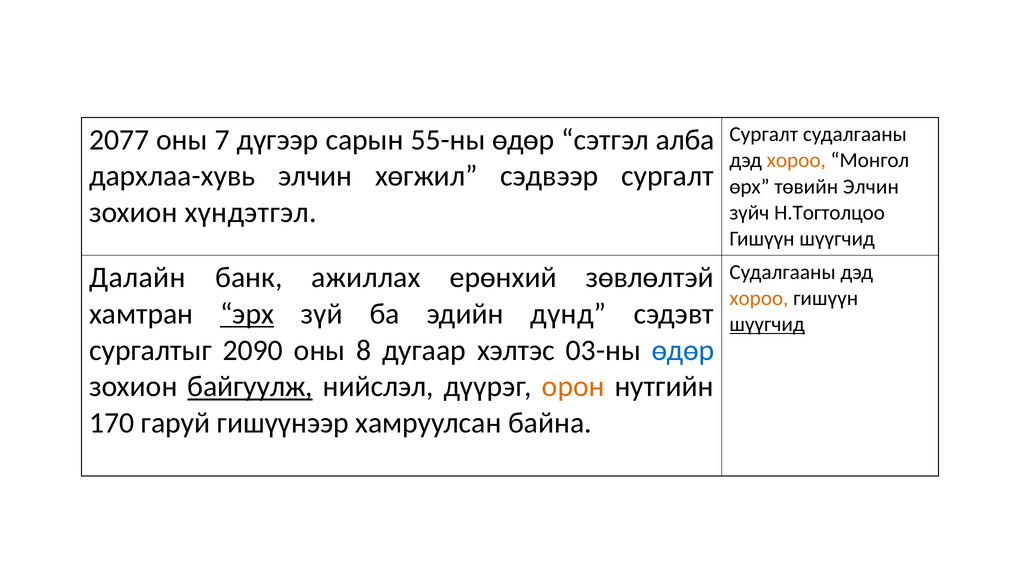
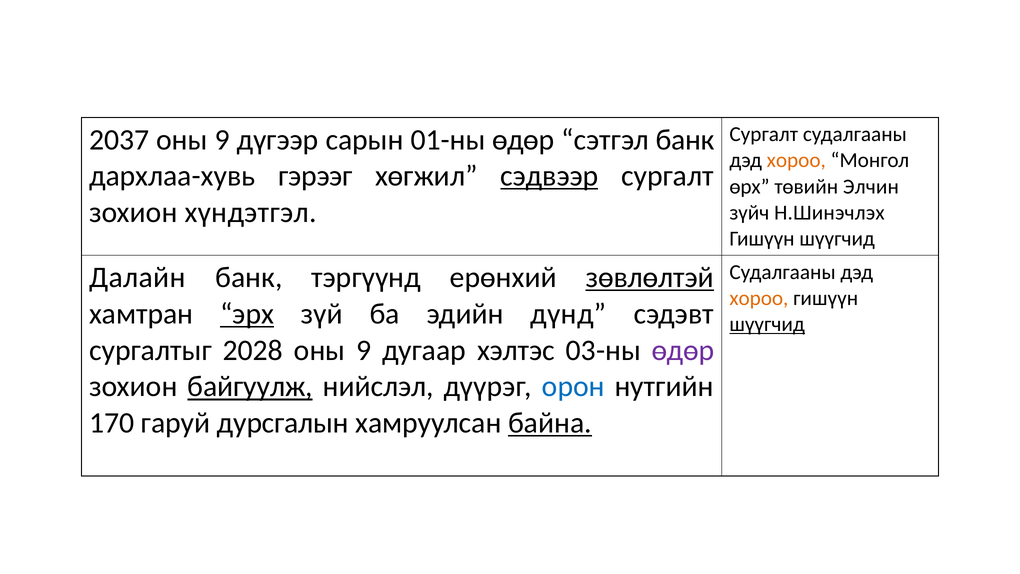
2077: 2077 -> 2037 (119, 140)
7: 7 -> 9 (222, 140)
55-ны: 55-ны -> 01-ны (448, 140)
сэтгэл алба: алба -> банк (685, 140)
дархлаа-хувь элчин: элчин -> гэрээг (315, 176)
сэдвээр underline: none -> present (549, 176)
Н.Тогтолцоо: Н.Тогтолцоо -> Н.Шинэчлэх (829, 212)
ажиллах: ажиллах -> тэргүүнд (366, 277)
зөвлөлтэй underline: none -> present (650, 277)
2090: 2090 -> 2028 (253, 350)
8: 8 -> 9 (364, 350)
өдөр colour: blue -> purple (683, 350)
орон colour: orange -> blue (573, 386)
гишүүнээр: гишүүнээр -> дурсгалын (283, 423)
байна underline: none -> present (550, 423)
